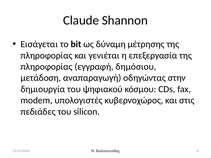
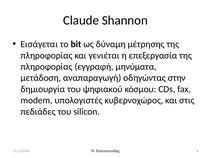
δημόσιου: δημόσιου -> μηνύματα (136, 67)
